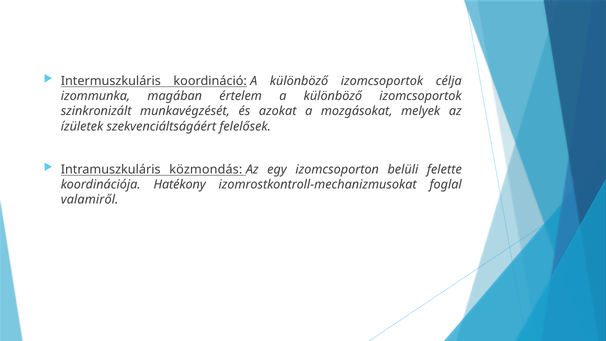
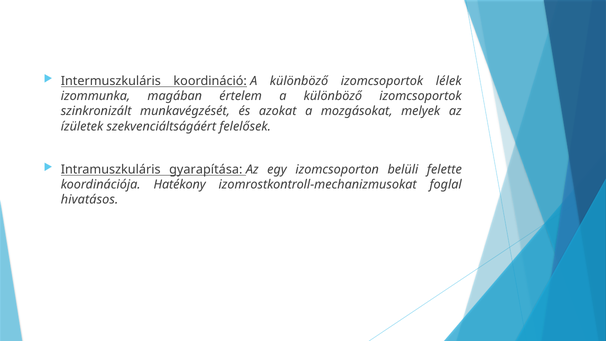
célja: célja -> lélek (449, 81)
közmondás: közmondás -> gyarapítása (206, 169)
valamiről: valamiről -> hivatásos (90, 200)
